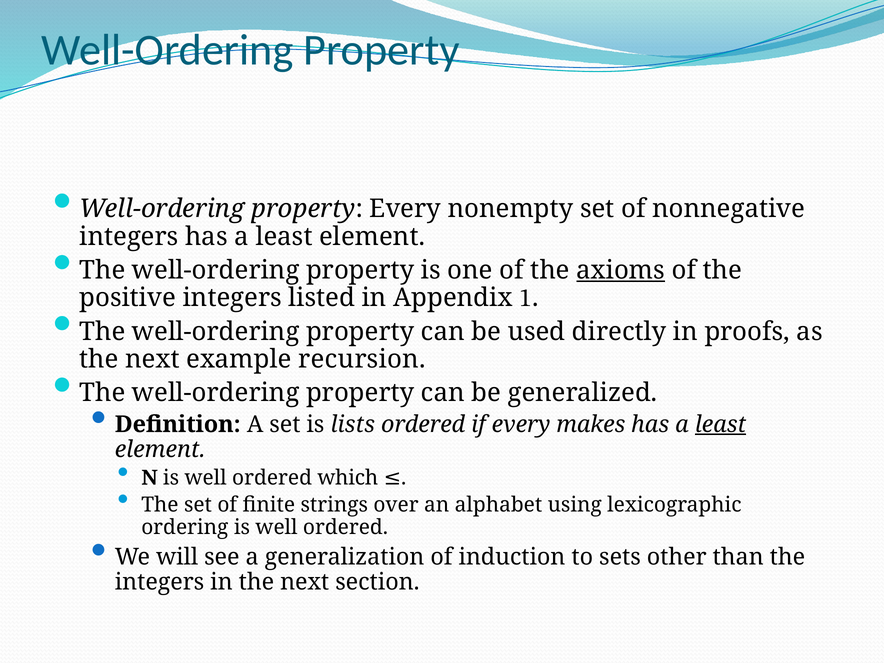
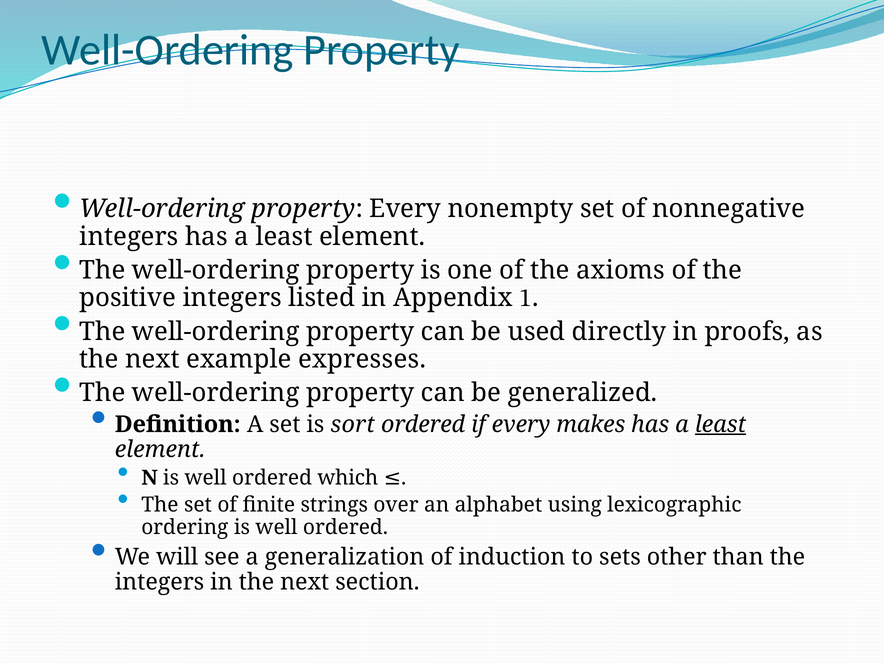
axioms underline: present -> none (621, 270)
recursion: recursion -> expresses (362, 359)
lists: lists -> sort (353, 424)
